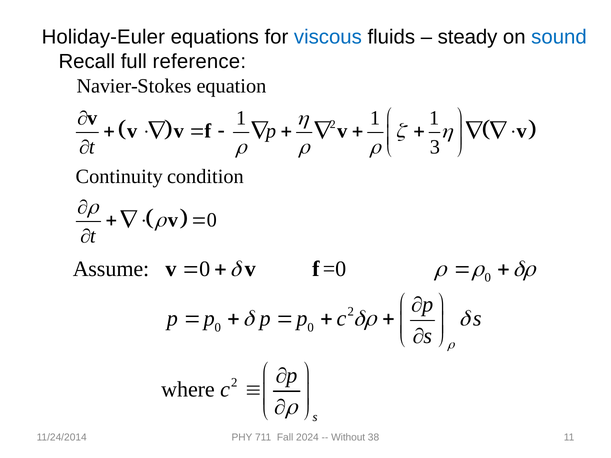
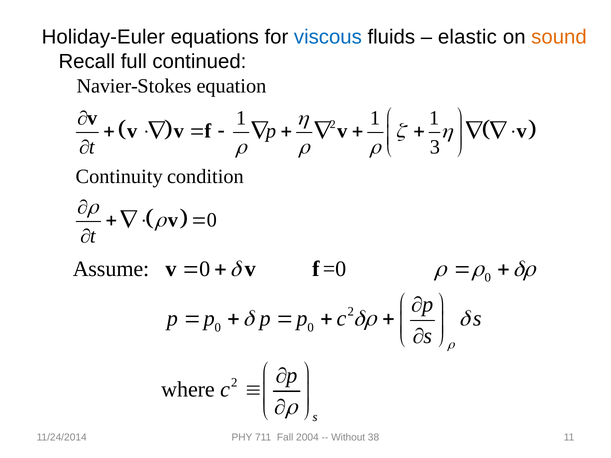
steady: steady -> elastic (467, 37)
sound colour: blue -> orange (559, 37)
reference: reference -> continued (199, 61)
2024: 2024 -> 2004 (307, 438)
